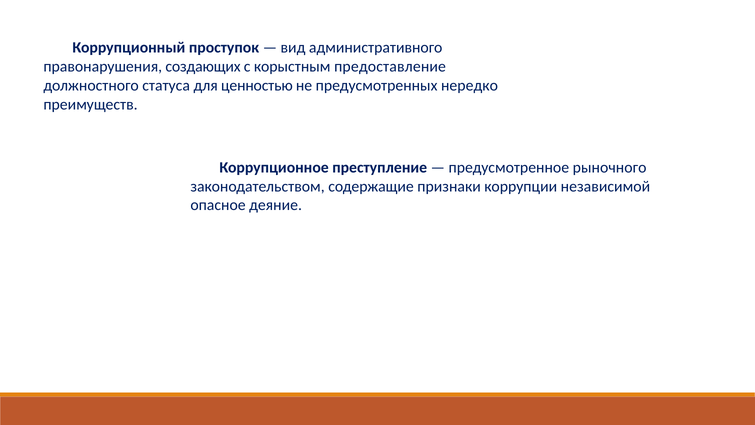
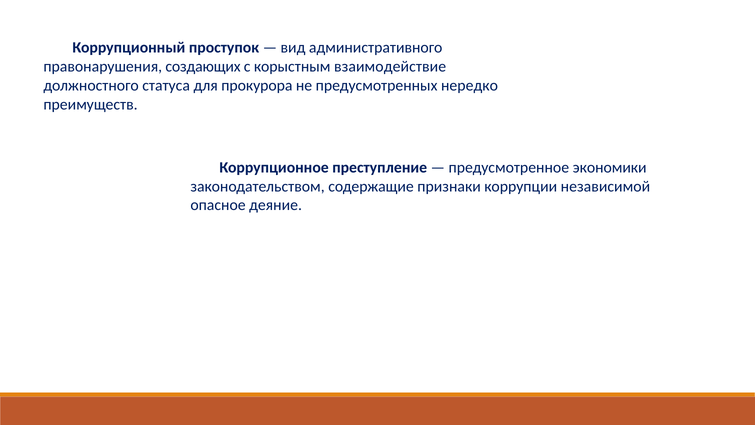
предоставление: предоставление -> взаимодействие (390, 67)
ценностью: ценностью -> прокурора (257, 85)
рыночного: рыночного -> экономики (610, 167)
